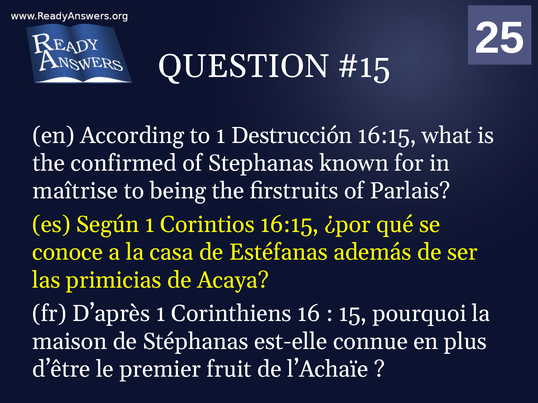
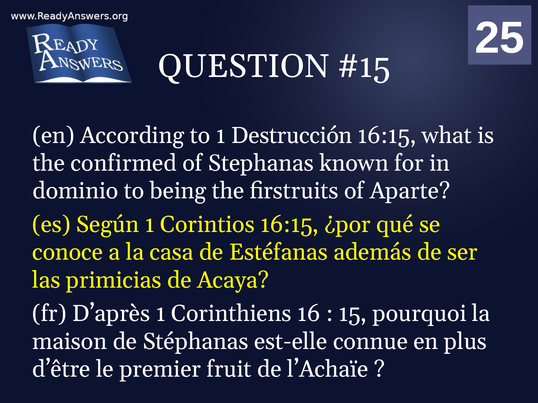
maîtrise: maîtrise -> dominio (75, 191)
Parlais: Parlais -> Aparte (410, 191)
